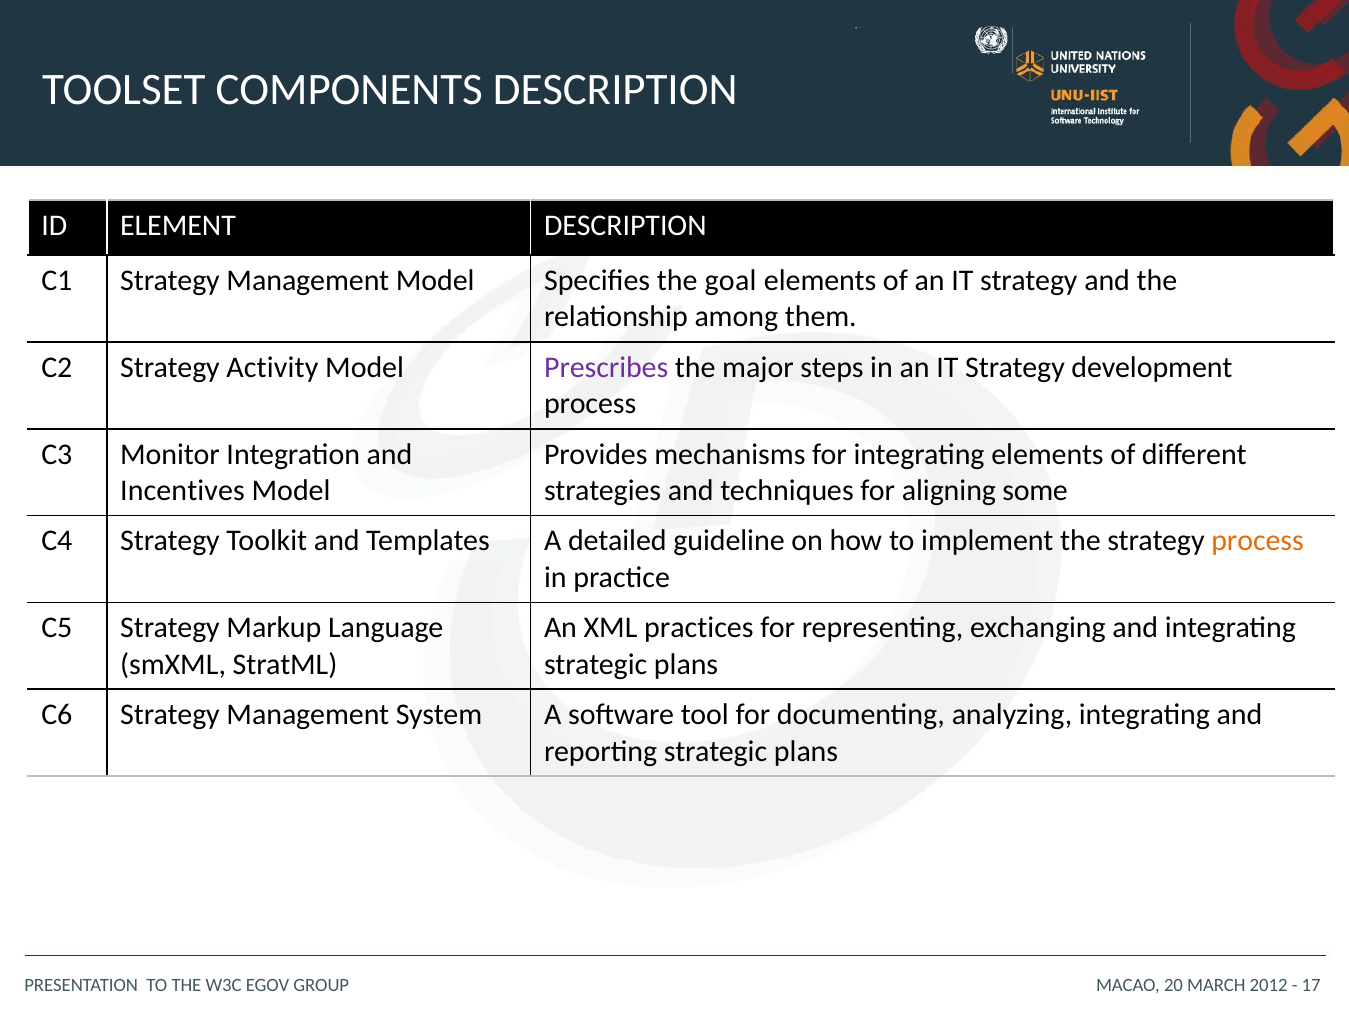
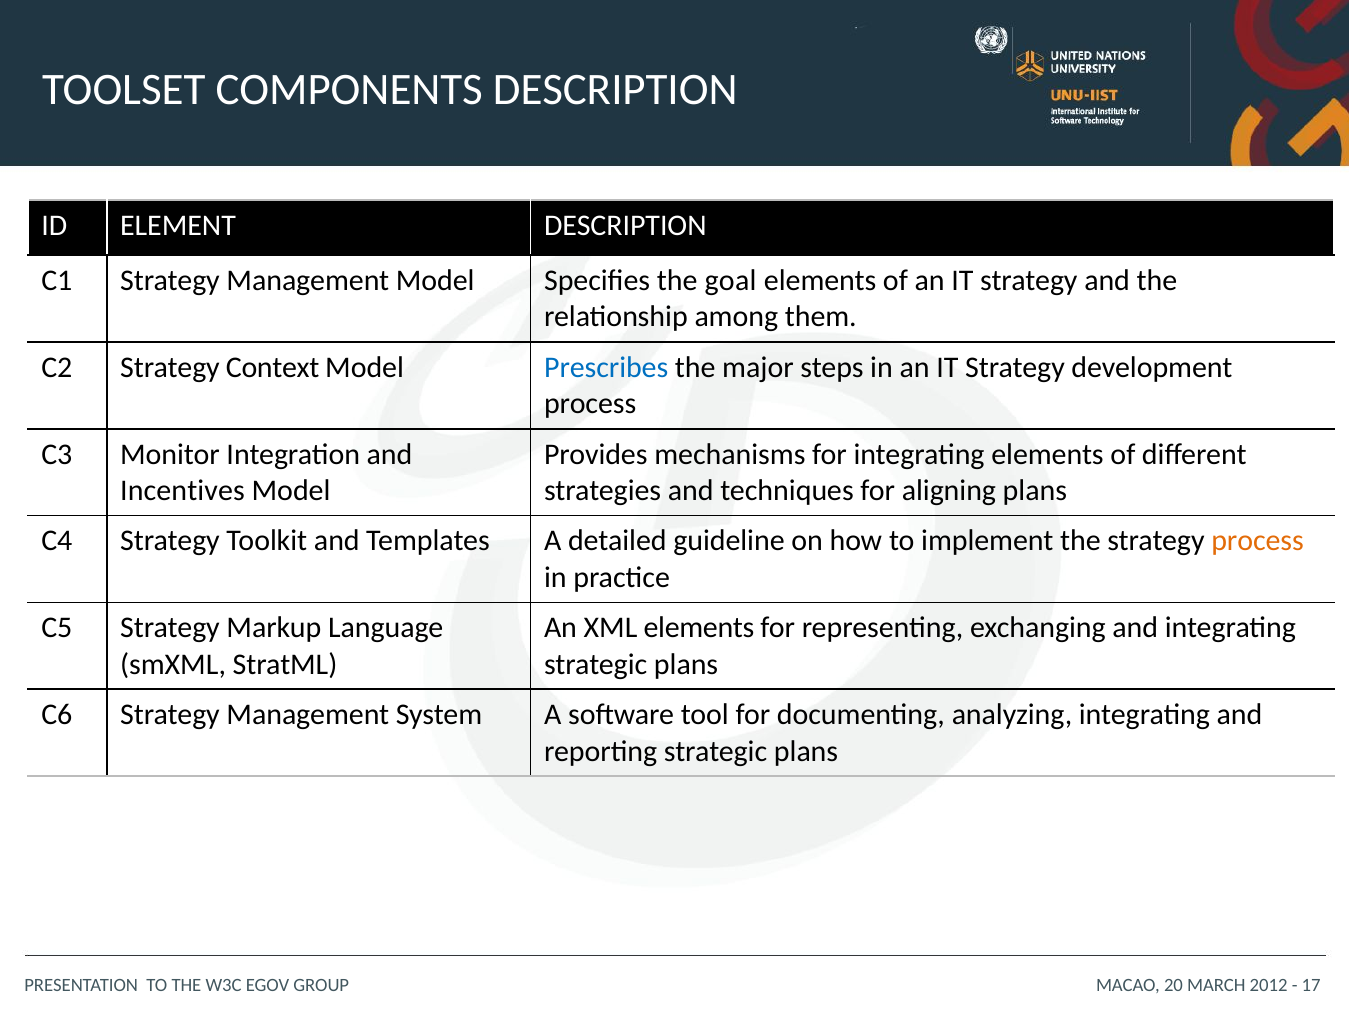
Activity: Activity -> Context (273, 367)
Prescribes colour: purple -> blue (606, 367)
aligning some: some -> plans (1035, 491)
XML practices: practices -> elements (699, 628)
